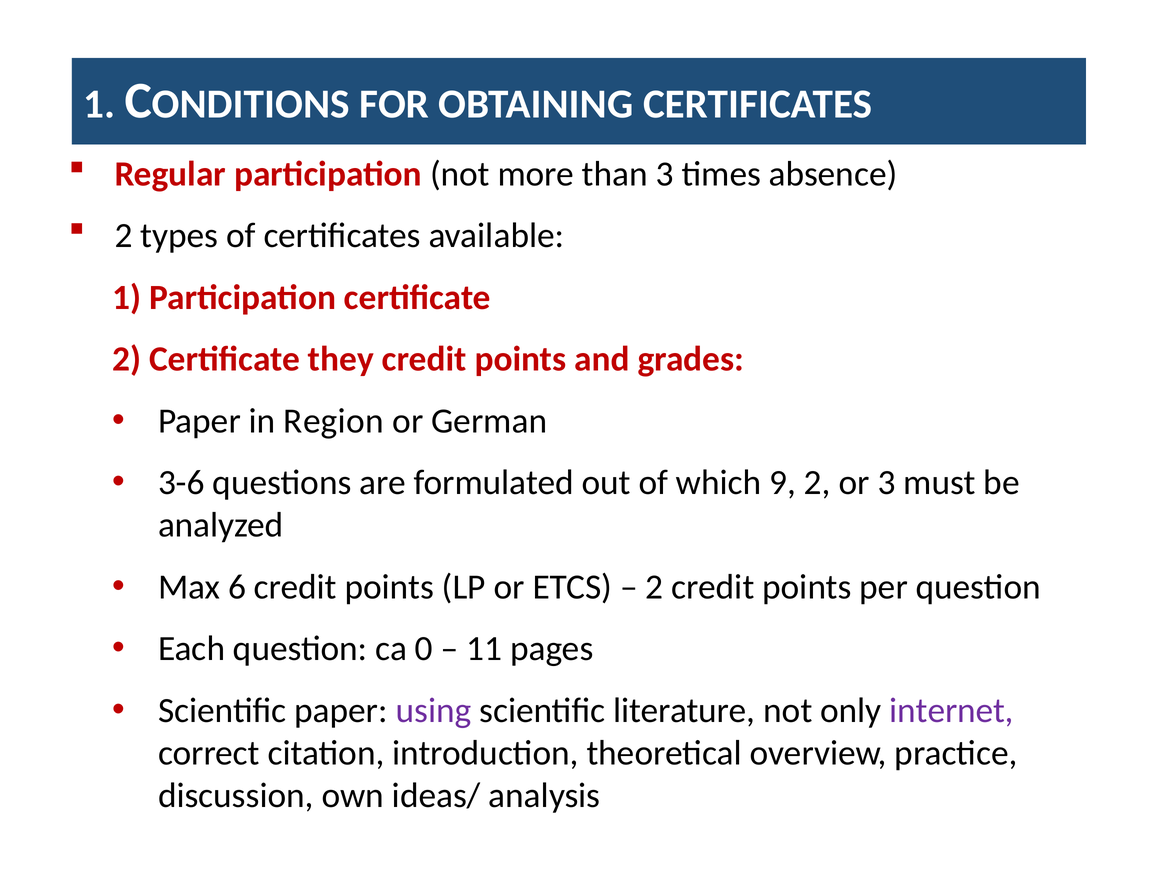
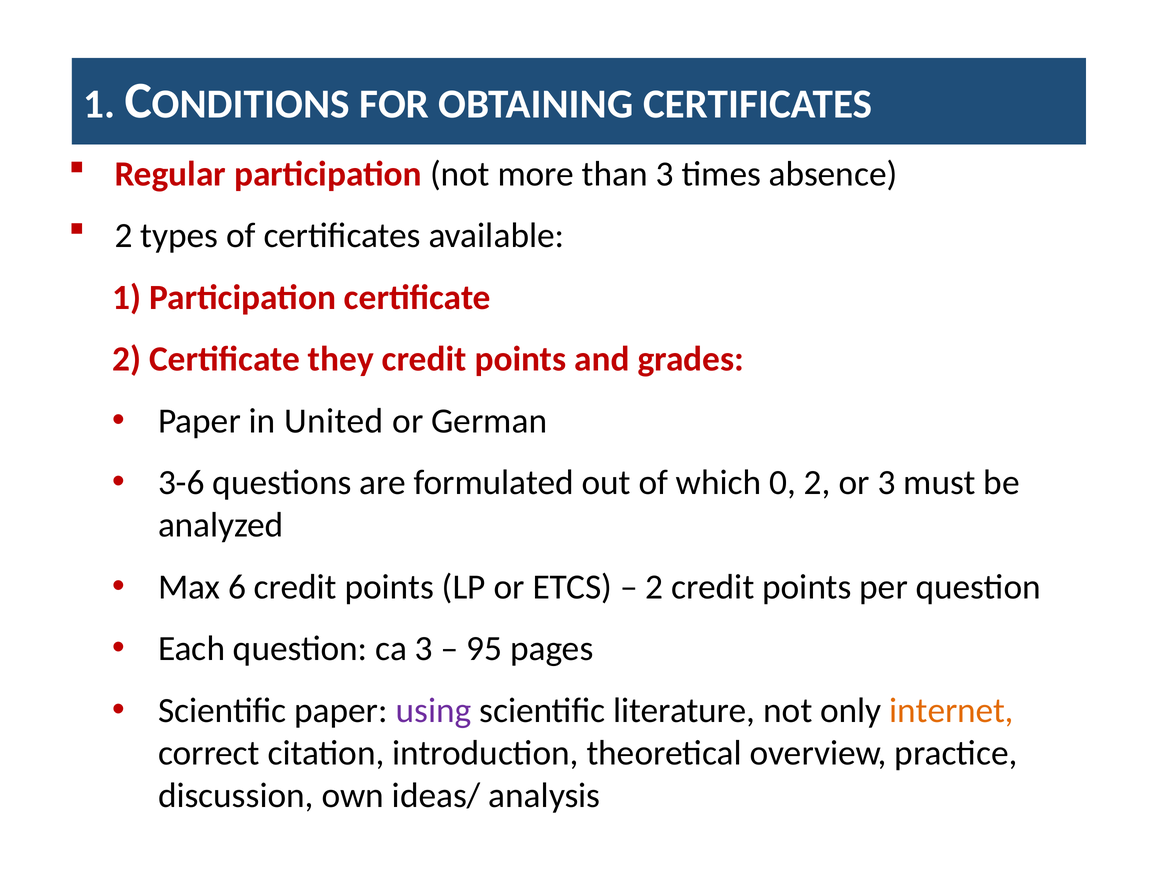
Region: Region -> United (334, 421)
9: 9 -> 0 (783, 483)
ca 0: 0 -> 3 (424, 649)
11: 11 -> 95 (484, 649)
internet colour: purple -> orange (952, 711)
